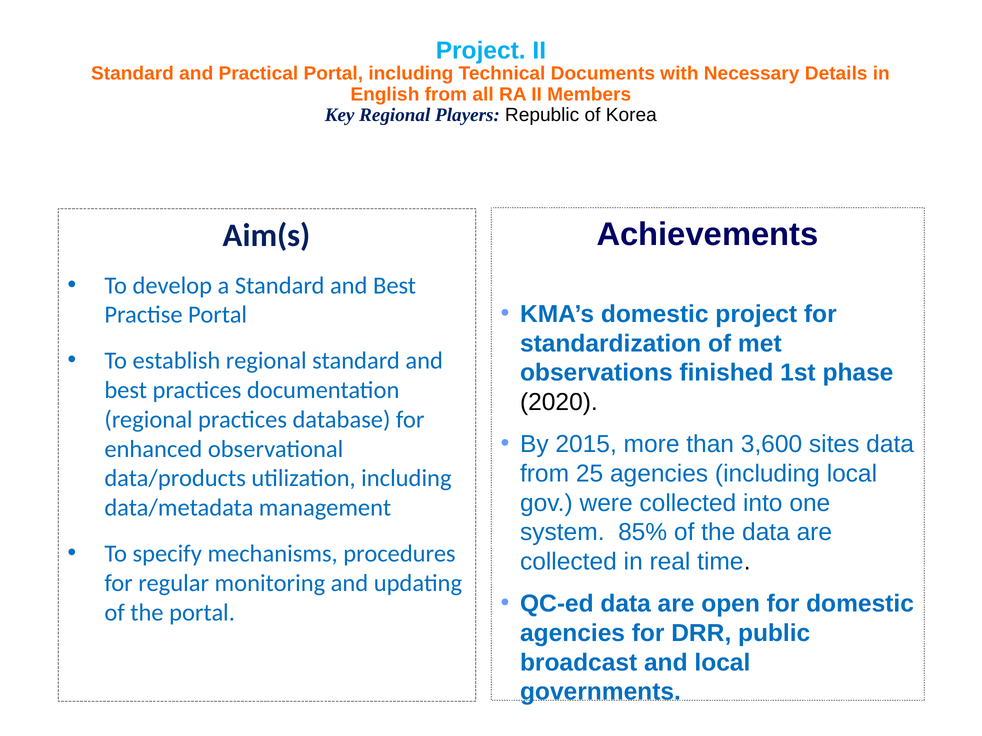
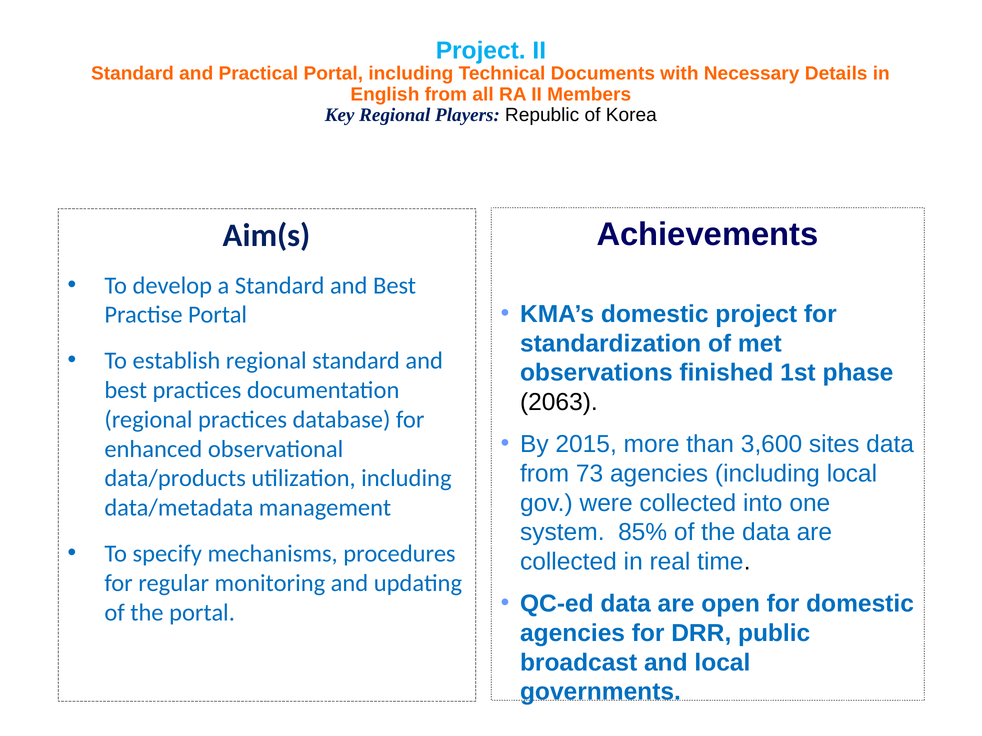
2020: 2020 -> 2063 (559, 403)
25: 25 -> 73 (590, 474)
